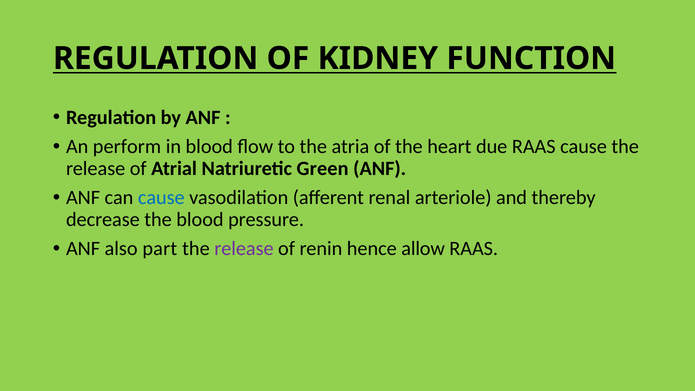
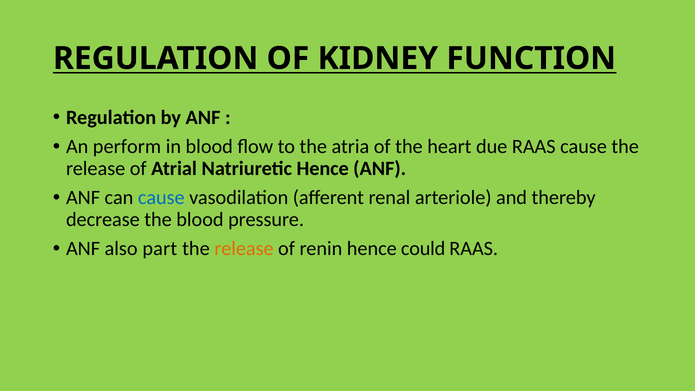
Natriuretic Green: Green -> Hence (323, 169)
release colour: purple -> orange (244, 249)
allow: allow -> could (423, 249)
